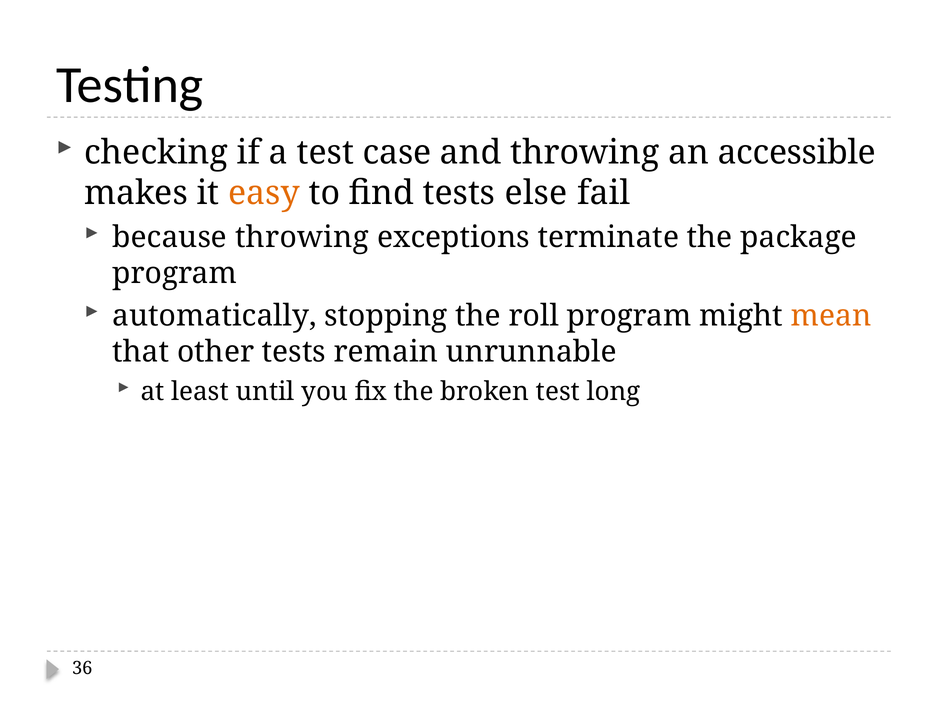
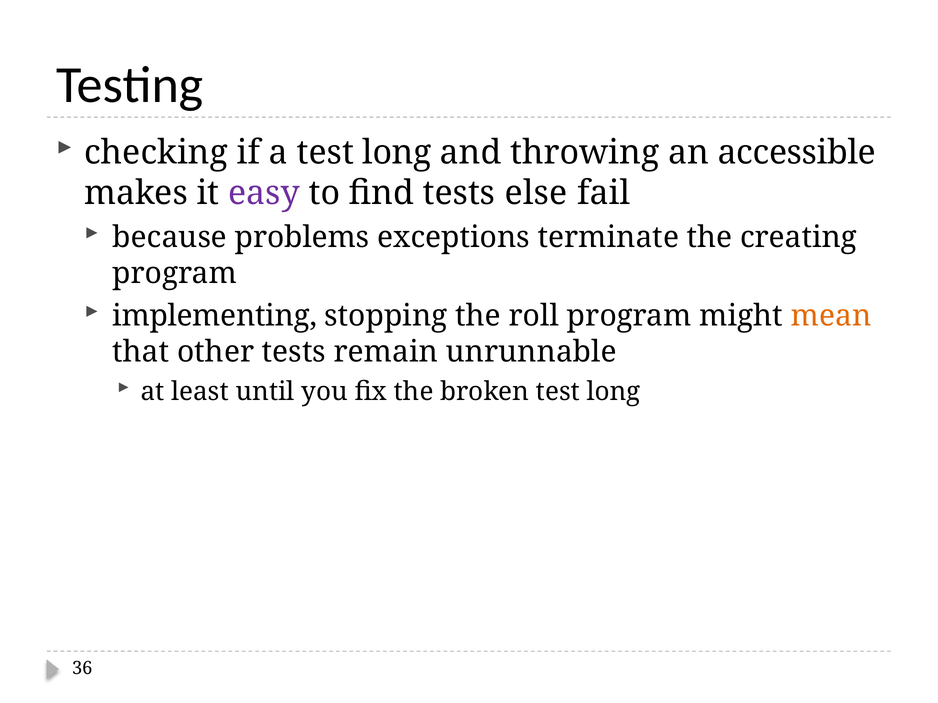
a test case: case -> long (397, 152)
easy colour: orange -> purple (264, 193)
because throwing: throwing -> problems (302, 238)
package: package -> creating (799, 238)
automatically: automatically -> implementing (215, 316)
